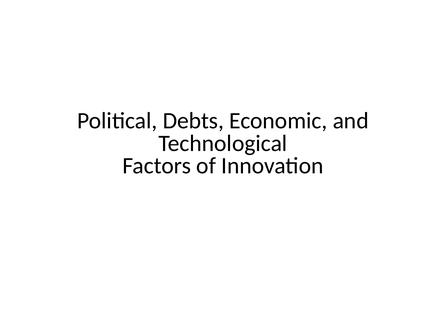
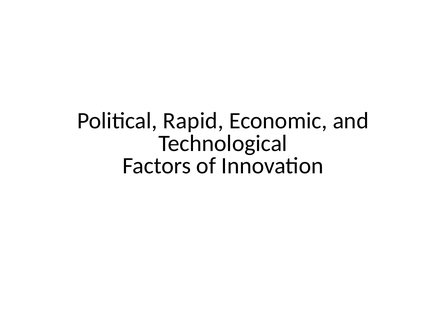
Debts: Debts -> Rapid (193, 121)
